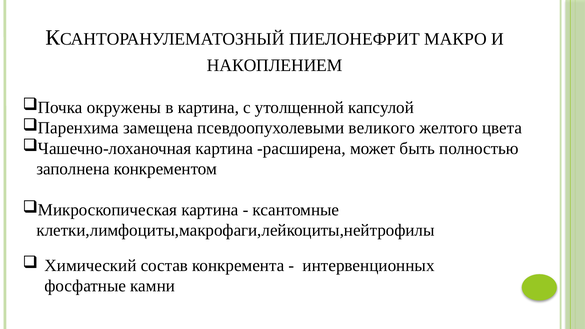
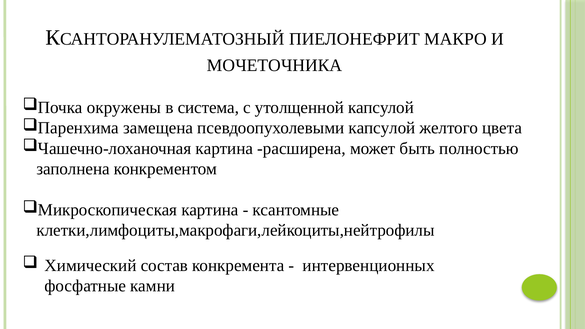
НАКОПЛЕНИЕМ: НАКОПЛЕНИЕМ -> МОЧЕТОЧНИКА (275, 65)
в картина: картина -> система (208, 107)
псевдоопухолевыми великого: великого -> капсулой (382, 128)
